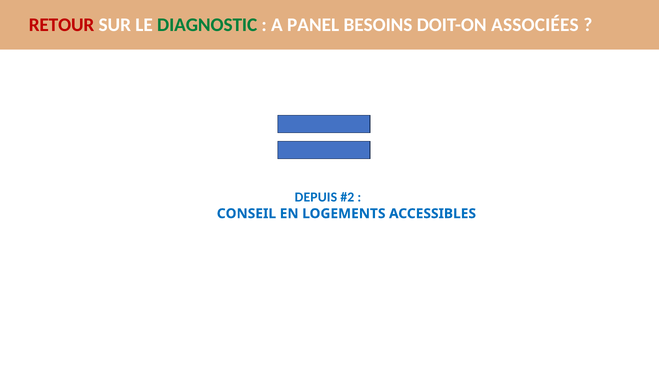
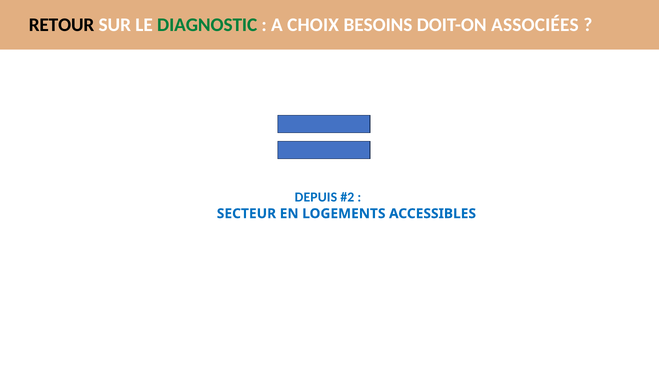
RETOUR colour: red -> black (62, 25)
PANEL: PANEL -> CHOIX (313, 25)
CONSEIL: CONSEIL -> SECTEUR (246, 213)
